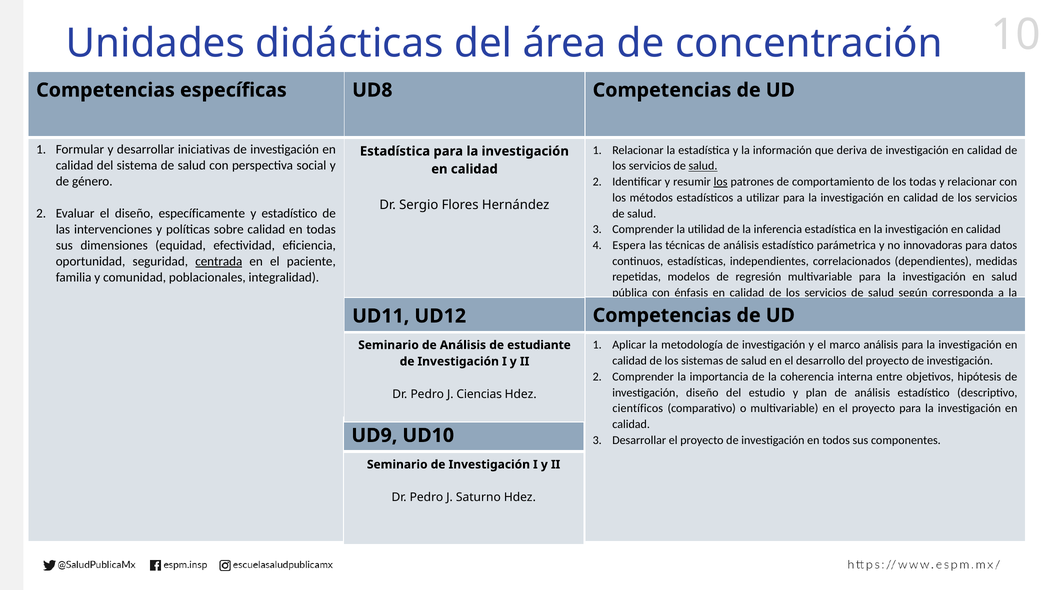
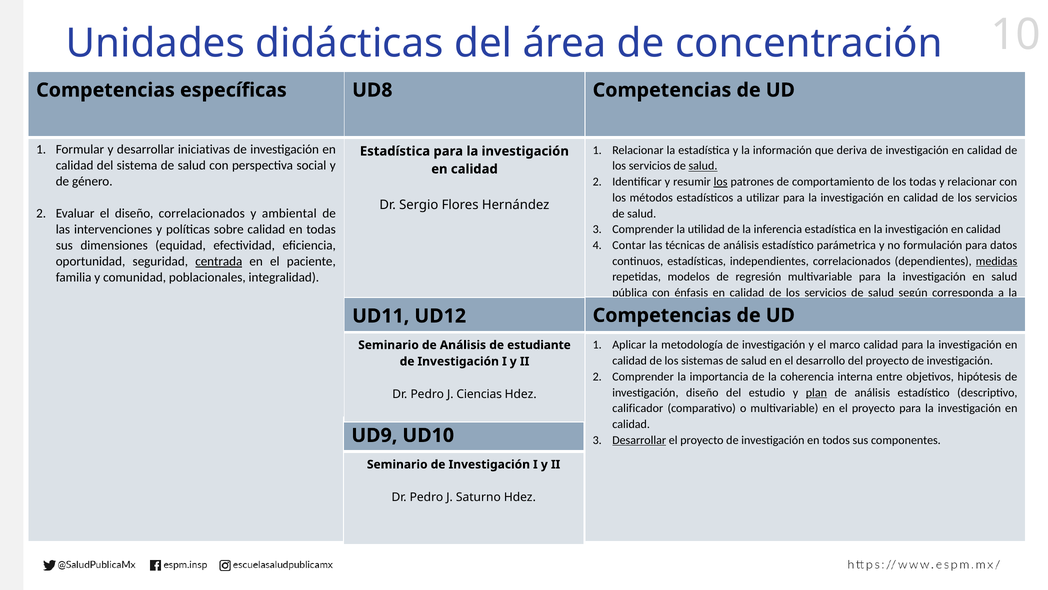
diseño específicamente: específicamente -> correlacionados (202, 213)
y estadístico: estadístico -> ambiental (289, 213)
Espera: Espera -> Contar (629, 245)
innovadoras: innovadoras -> formulación (933, 245)
medidas underline: none -> present (997, 261)
marco análisis: análisis -> calidad (881, 345)
plan underline: none -> present (816, 392)
científicos: científicos -> calificador (638, 408)
Desarrollar underline: none -> present (639, 440)
